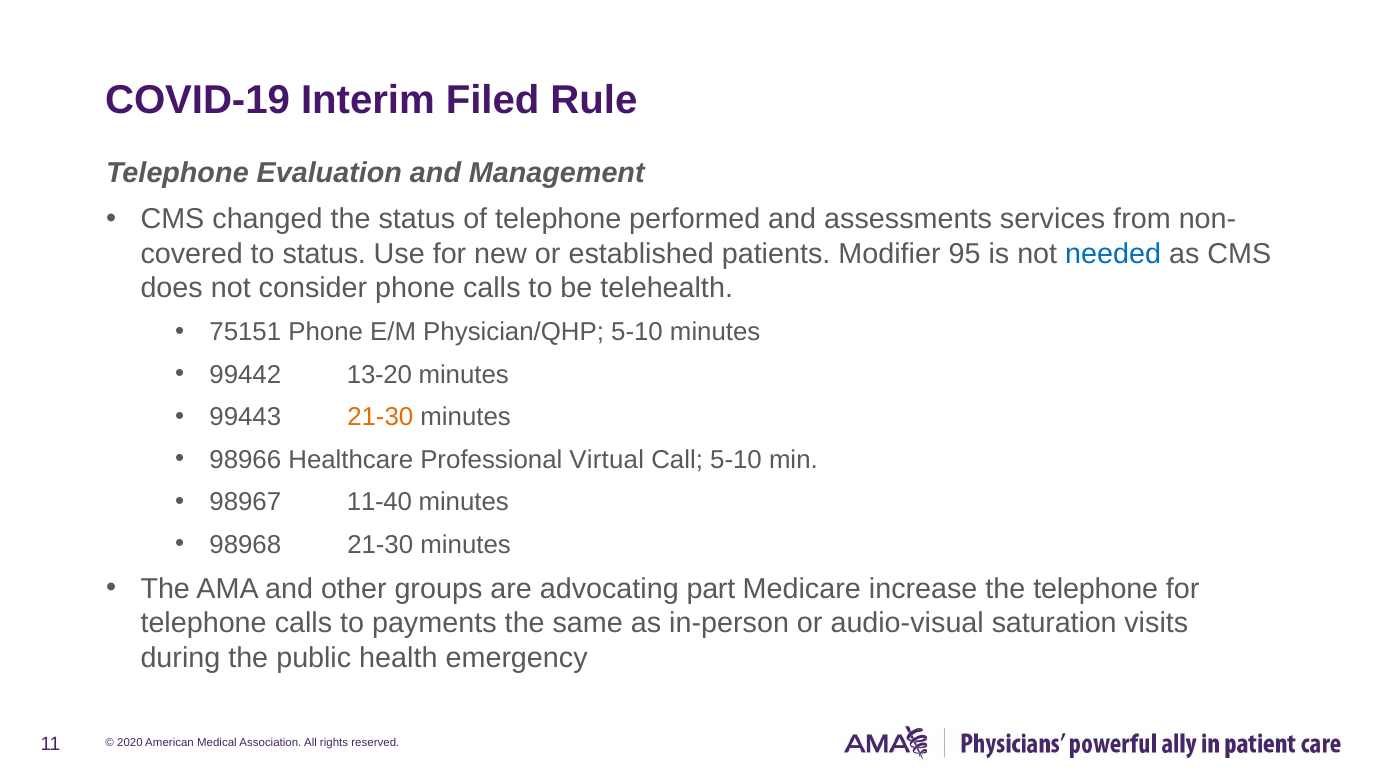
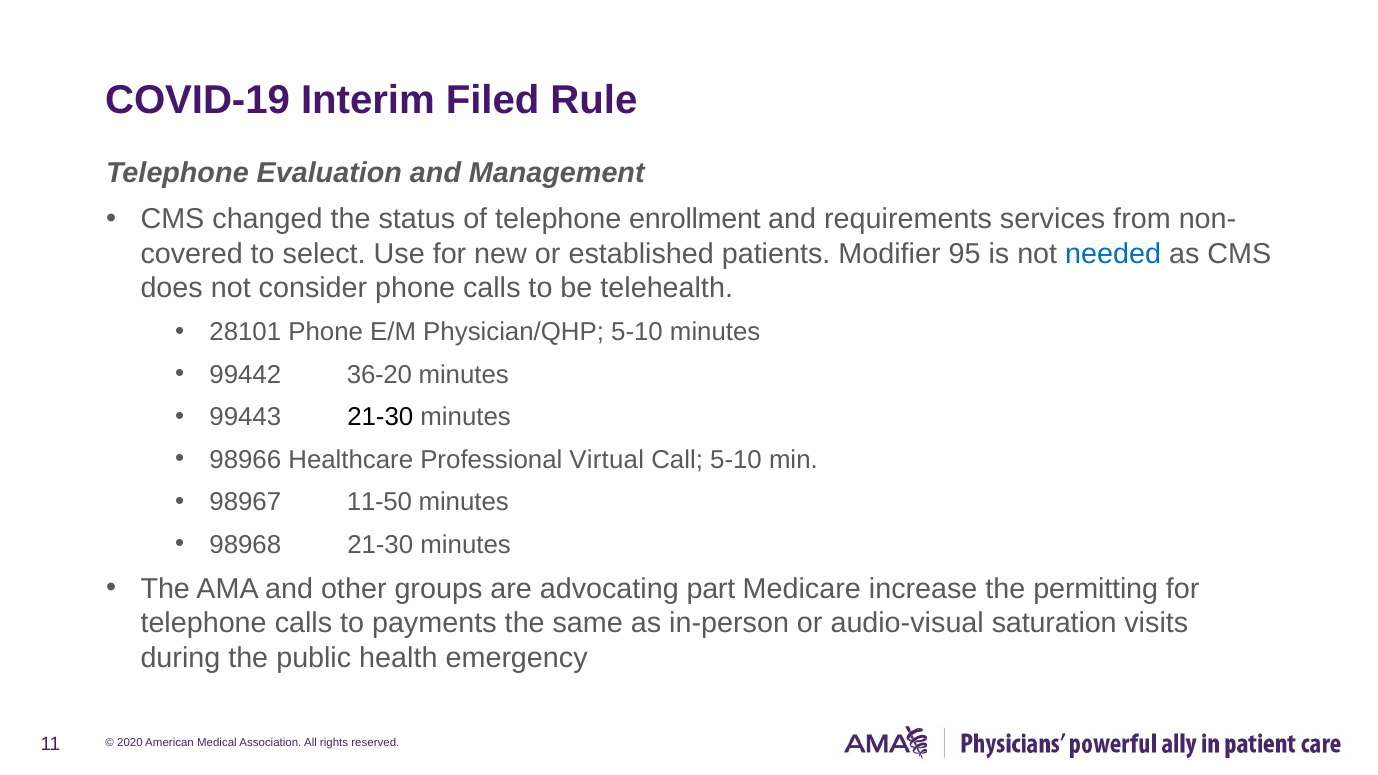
performed: performed -> enrollment (695, 219)
assessments: assessments -> requirements (908, 219)
to status: status -> select (324, 254)
75151: 75151 -> 28101 (245, 332)
13-20: 13-20 -> 36-20 (379, 375)
21-30 colour: orange -> black (380, 417)
11-40: 11-40 -> 11-50 (379, 502)
the telephone: telephone -> permitting (1096, 589)
